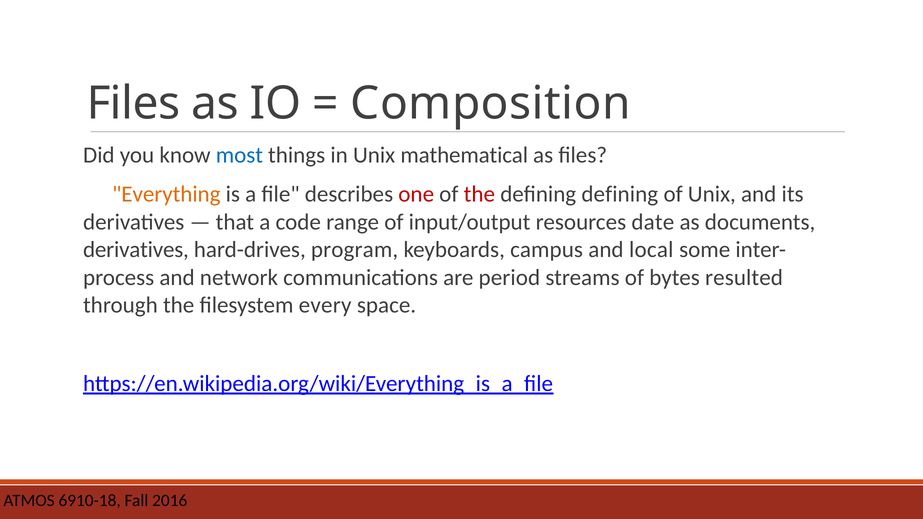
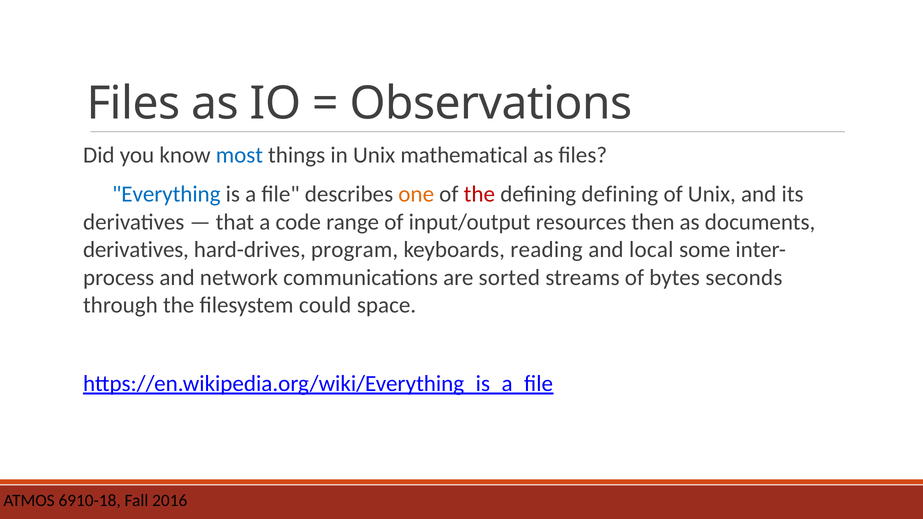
Composition: Composition -> Observations (491, 103)
Everything colour: orange -> blue (166, 194)
one colour: red -> orange (416, 194)
date: date -> then (653, 222)
campus: campus -> reading (546, 250)
period: period -> sorted (509, 277)
resulted: resulted -> seconds (744, 277)
every: every -> could (325, 305)
